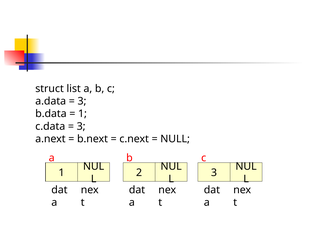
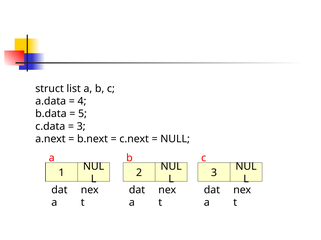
3: 3 -> 4 (82, 101)
1: 1 -> 5 (83, 114)
